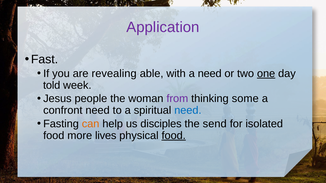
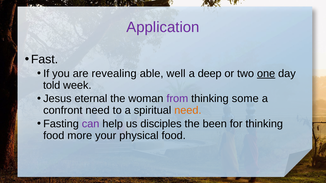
with: with -> well (176, 74)
a need: need -> deep (210, 74)
people: people -> eternal (91, 99)
need colour: blue -> orange (188, 111)
can colour: orange -> purple (91, 124)
send: send -> been (215, 124)
for isolated: isolated -> thinking (264, 124)
lives: lives -> your (106, 136)
food underline: present -> none (174, 136)
